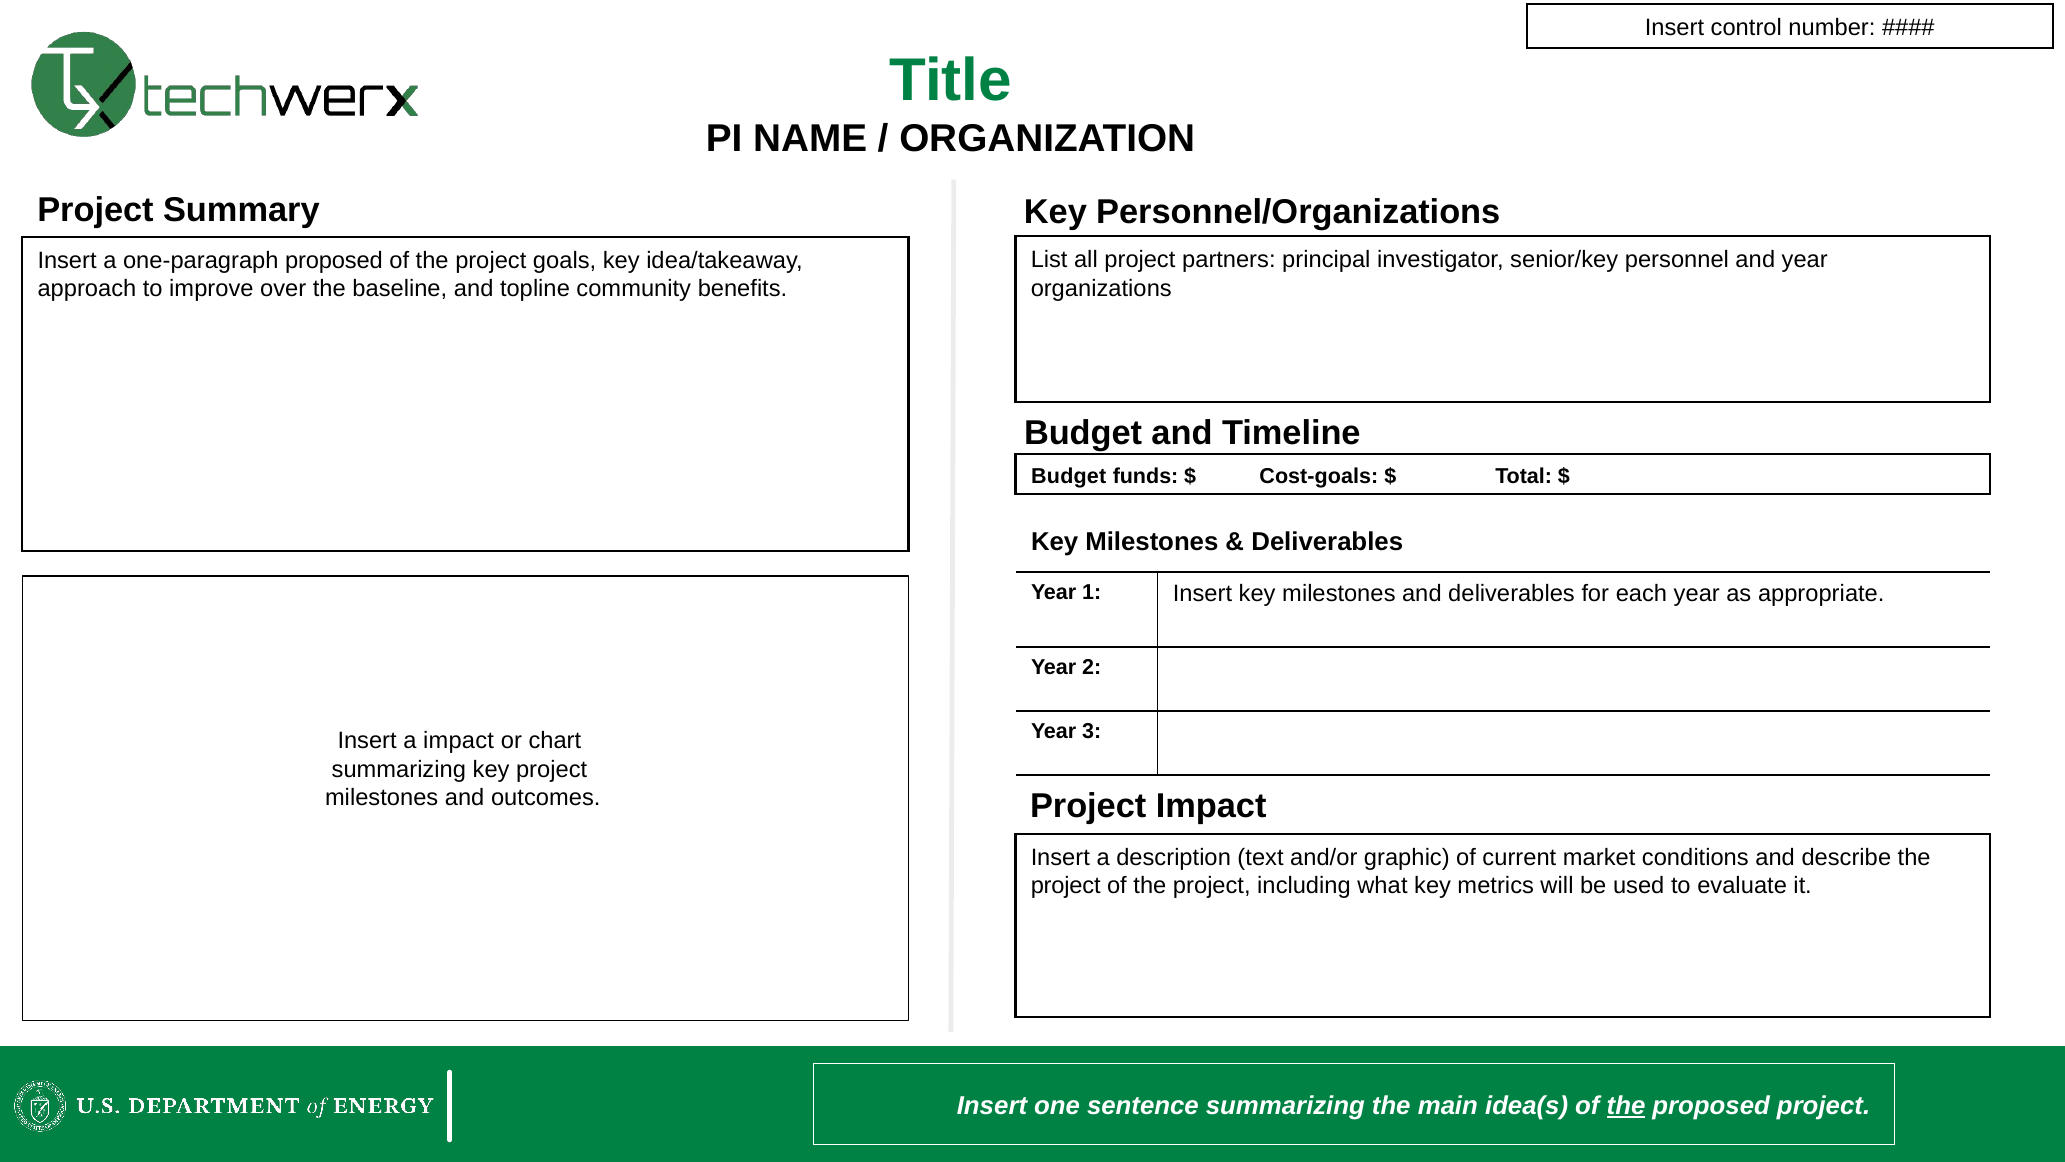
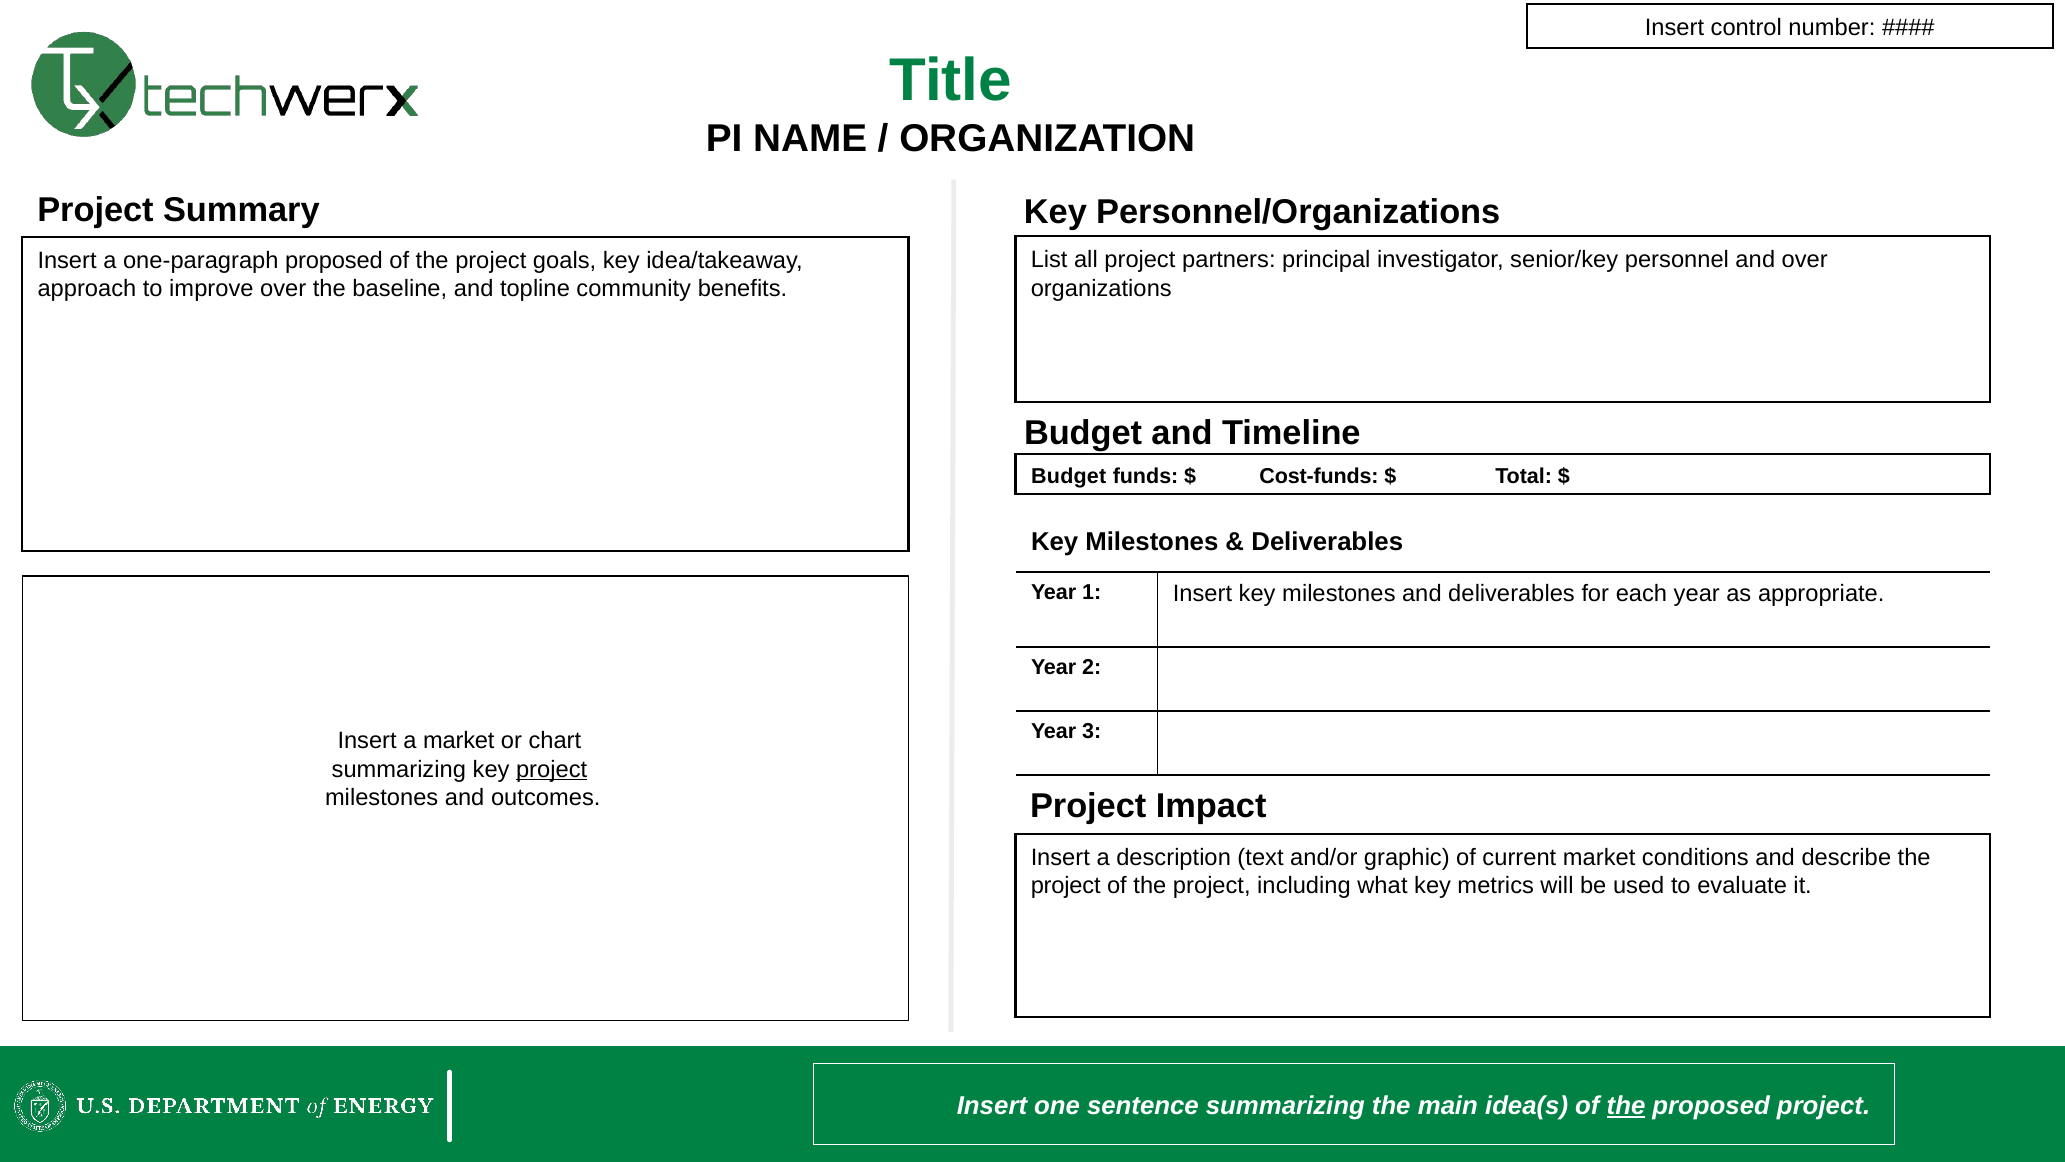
and year: year -> over (1805, 260)
Cost-goals: Cost-goals -> Cost-funds (1319, 476)
a impact: impact -> market (459, 741)
project underline: none -> present (552, 769)
